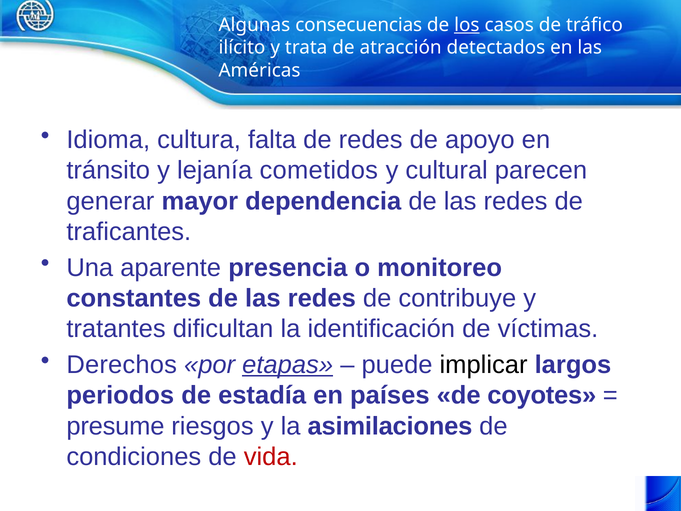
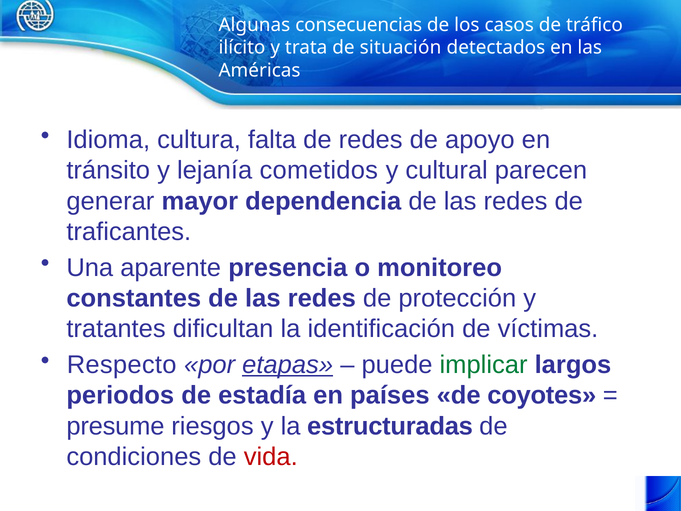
los underline: present -> none (467, 25)
atracción: atracción -> situación (401, 48)
contribuye: contribuye -> protección (457, 298)
Derechos: Derechos -> Respecto (122, 365)
implicar colour: black -> green (484, 365)
asimilaciones: asimilaciones -> estructuradas (390, 426)
